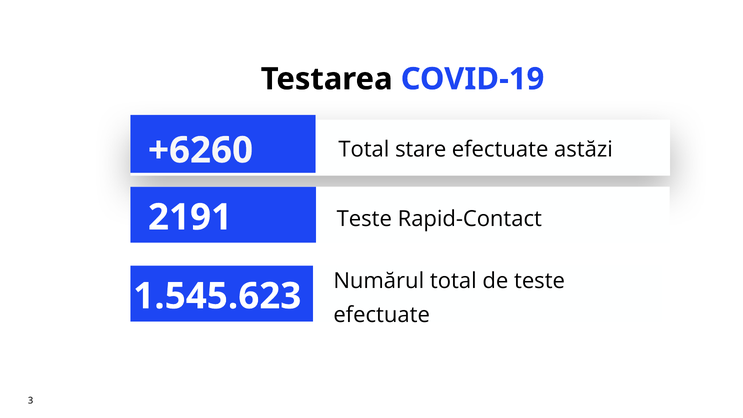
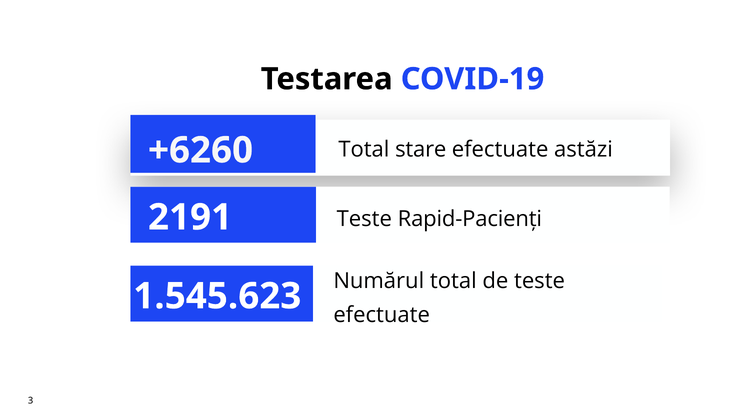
Rapid-Contact: Rapid-Contact -> Rapid-Pacienți (470, 219)
